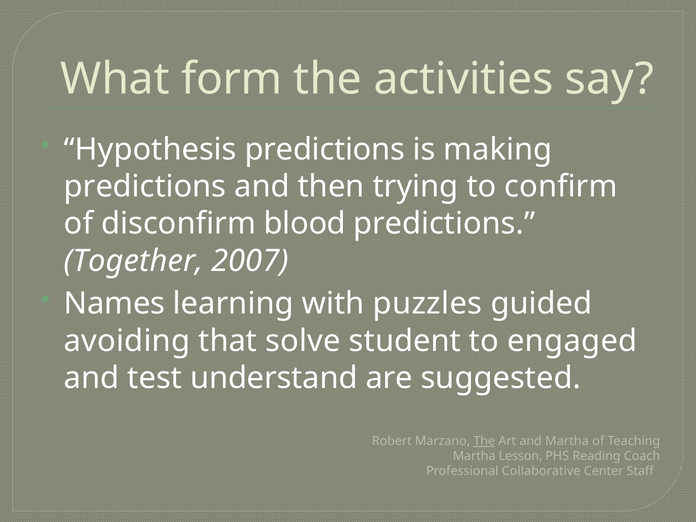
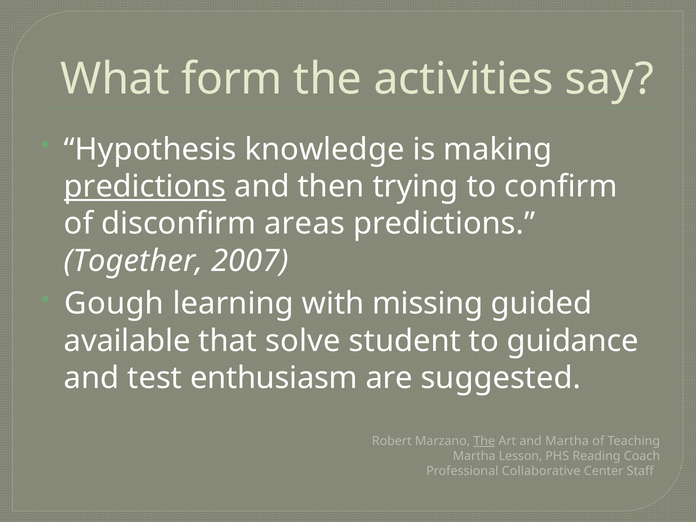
Hypothesis predictions: predictions -> knowledge (325, 149)
predictions underline: none -> present (145, 187)
blood: blood -> areas (305, 224)
Names: Names -> Gough (114, 304)
puzzles: puzzles -> missing (428, 304)
avoiding: avoiding -> available (127, 341)
engaged: engaged -> guidance (573, 341)
understand: understand -> enthusiasm (274, 378)
